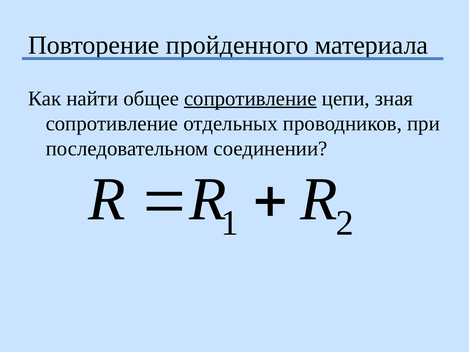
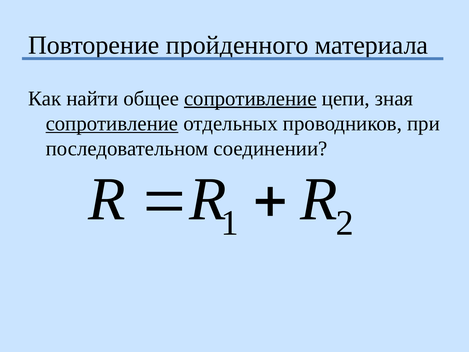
сопротивление underline: none -> present (112, 123)
